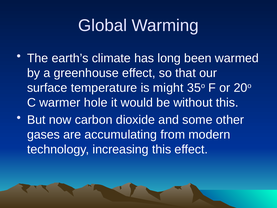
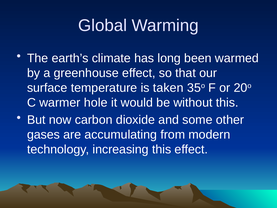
might: might -> taken (168, 88)
